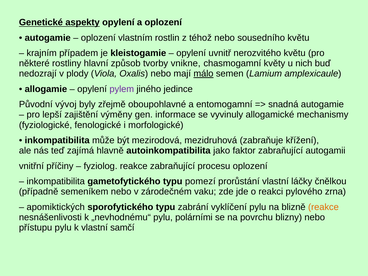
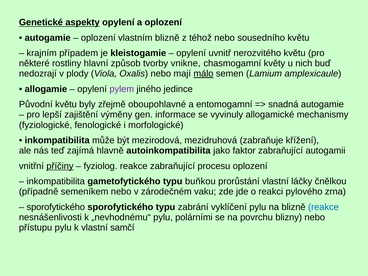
vlastním rostlin: rostlin -> blizně (167, 38)
Původní vývoj: vývoj -> květu (66, 104)
příčiny underline: none -> present (60, 166)
pomezí: pomezí -> buňkou (200, 181)
apomiktických: apomiktických -> sporofytického (56, 207)
reakce colour: orange -> blue (323, 207)
